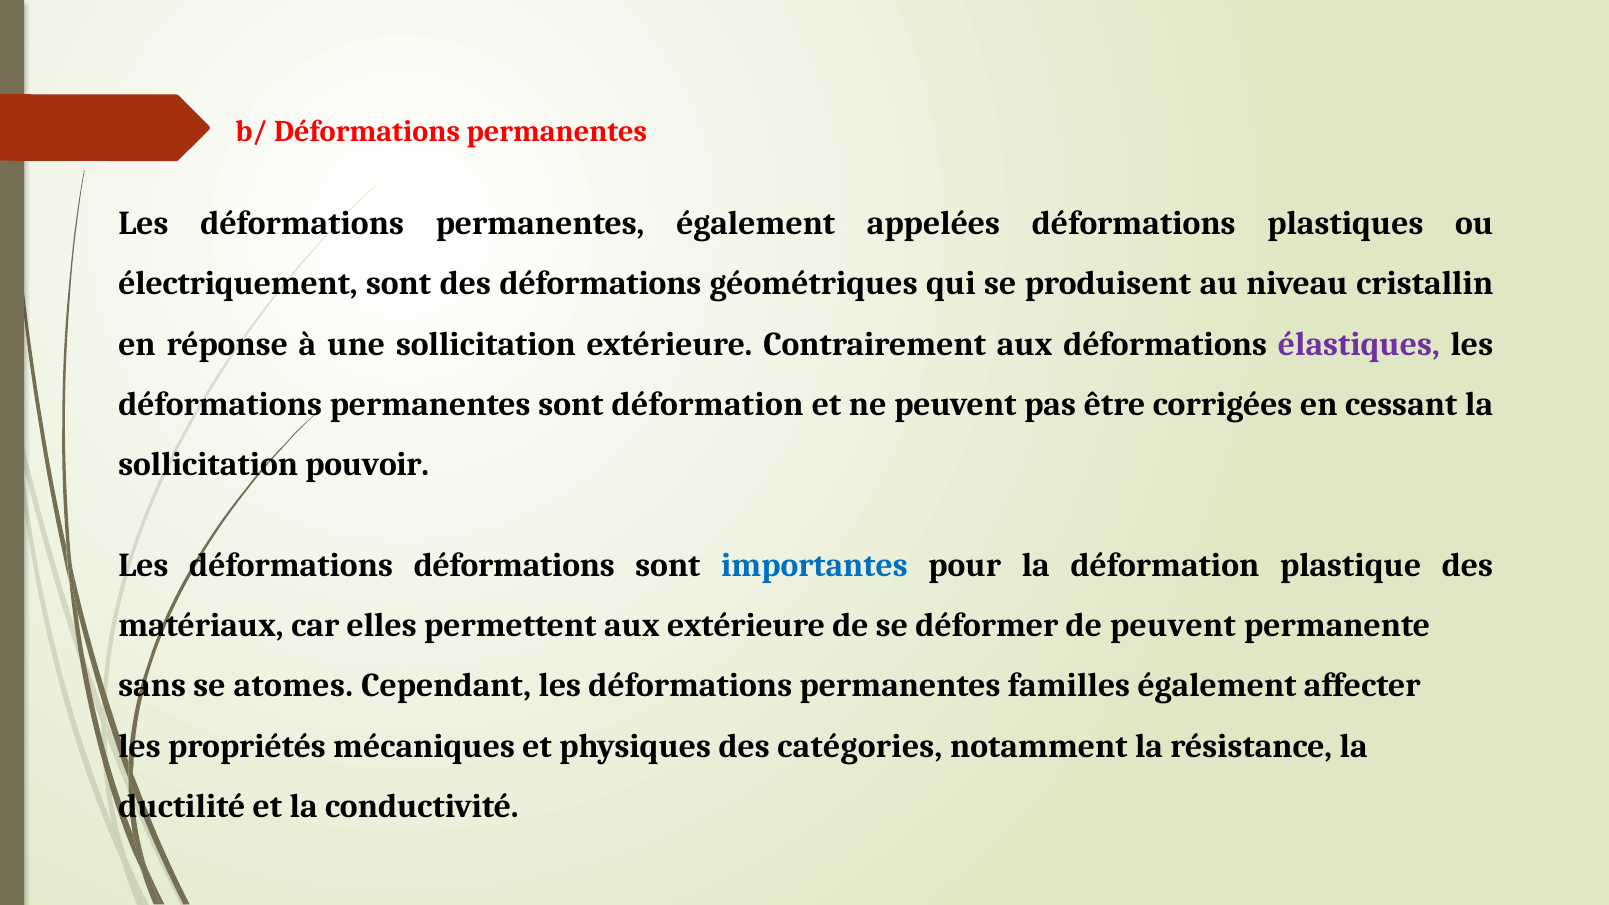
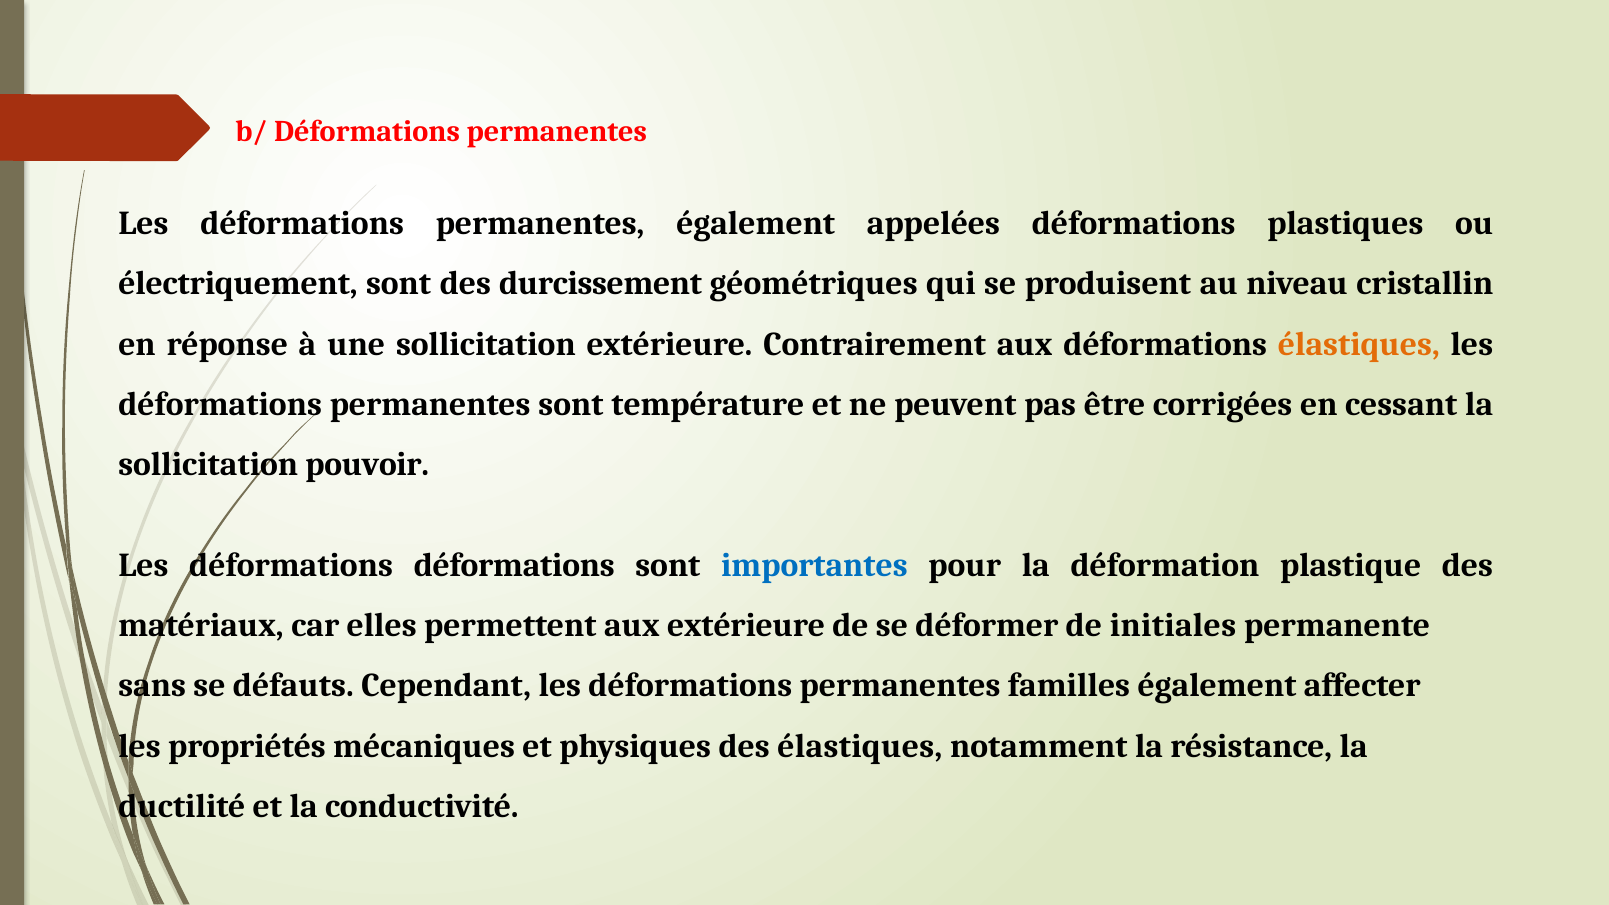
des déformations: déformations -> durcissement (601, 284)
élastiques colour: purple -> orange (1359, 344)
sont déformation: déformation -> température (708, 404)
de peuvent: peuvent -> initiales (1173, 626)
atomes: atomes -> défauts (293, 686)
des catégories: catégories -> élastiques (860, 746)
